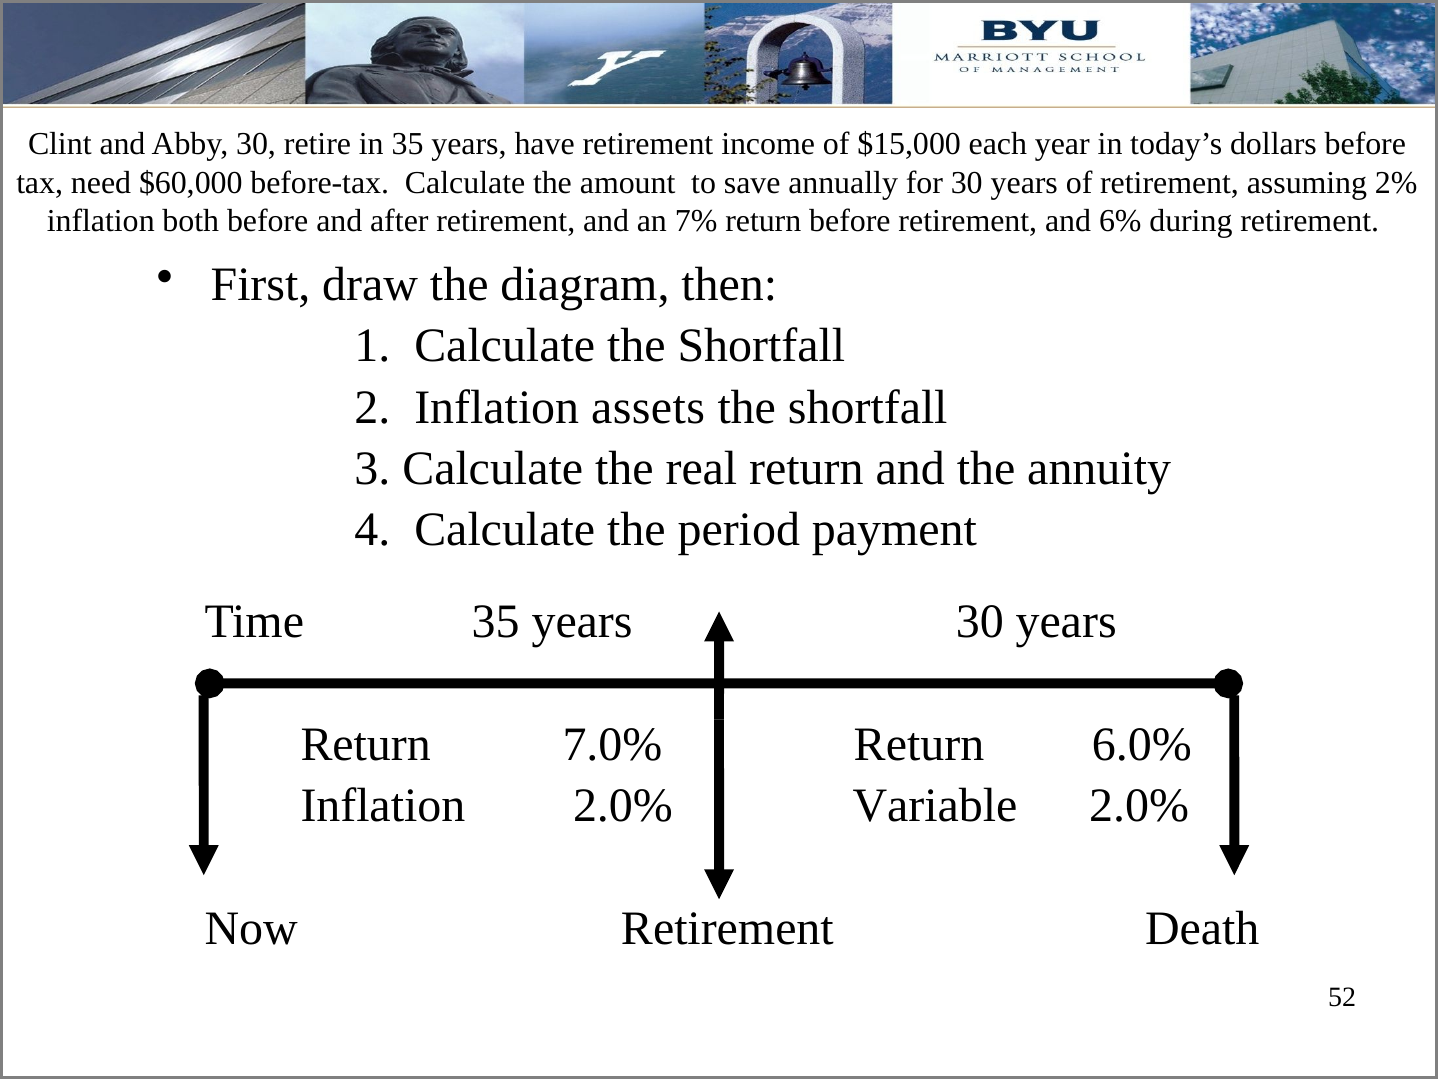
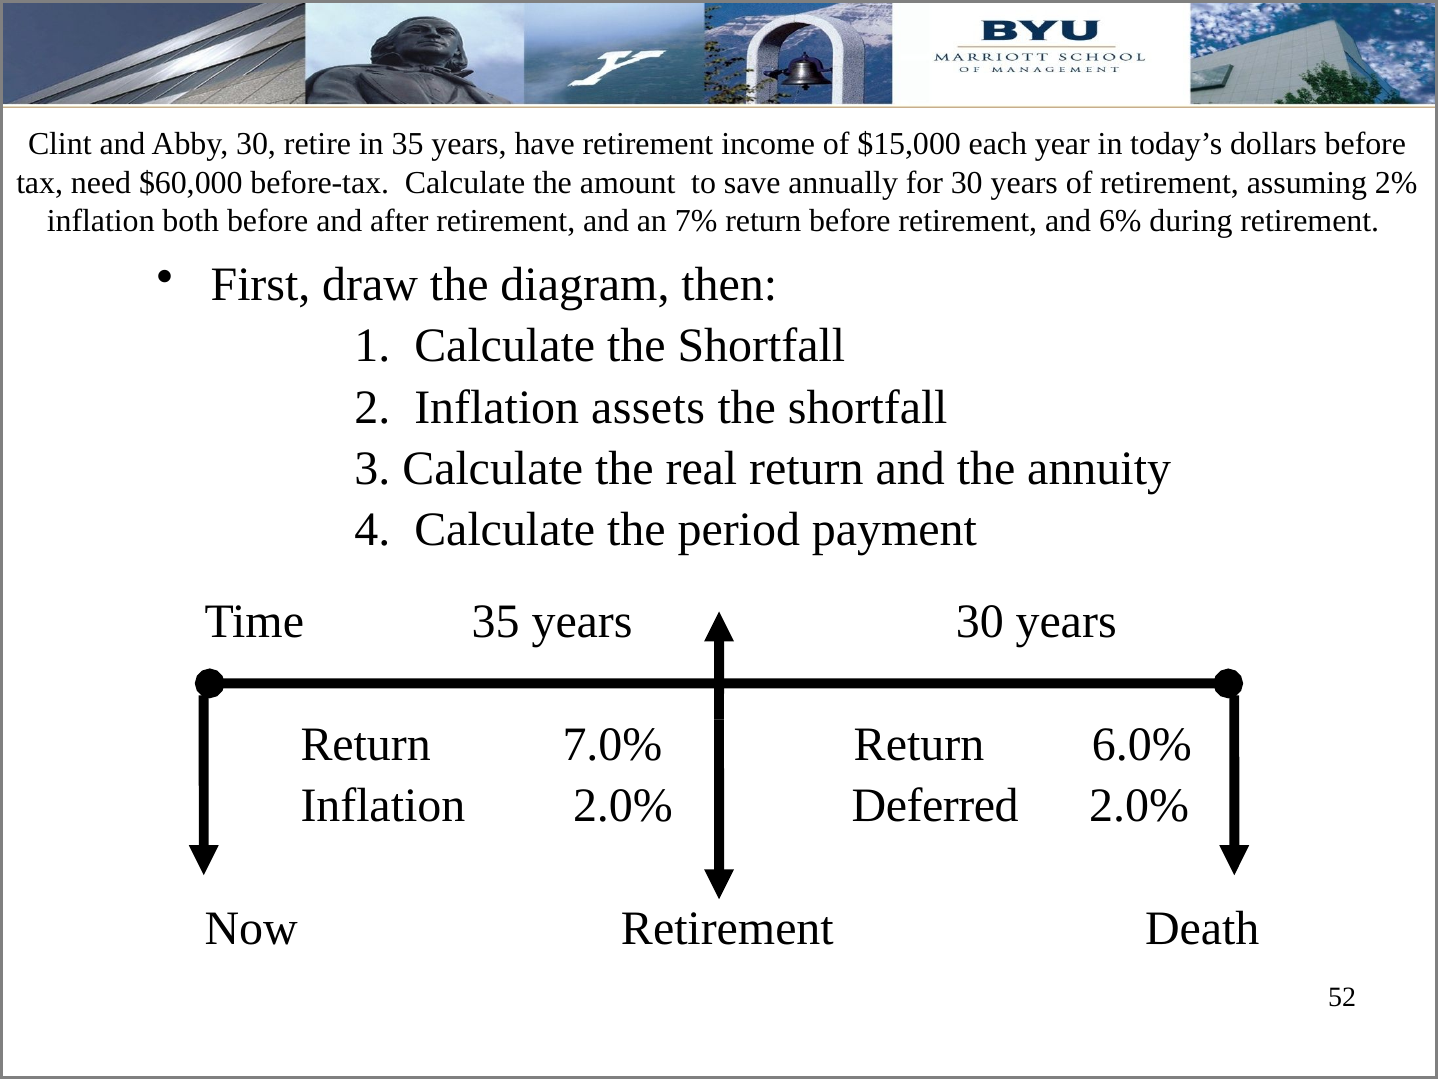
Variable: Variable -> Deferred (935, 806)
